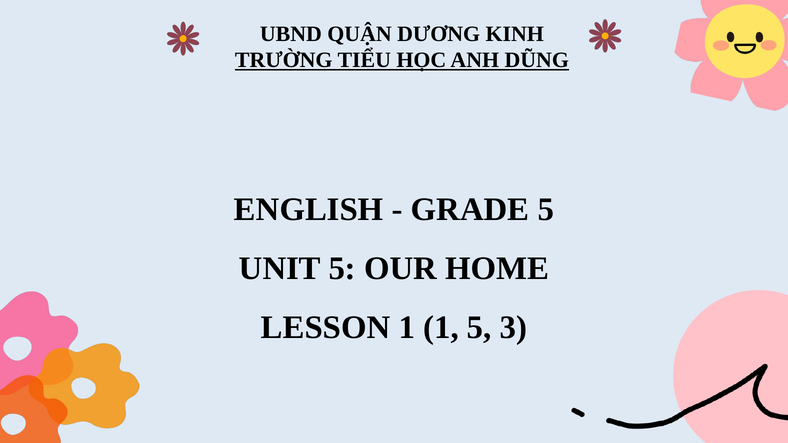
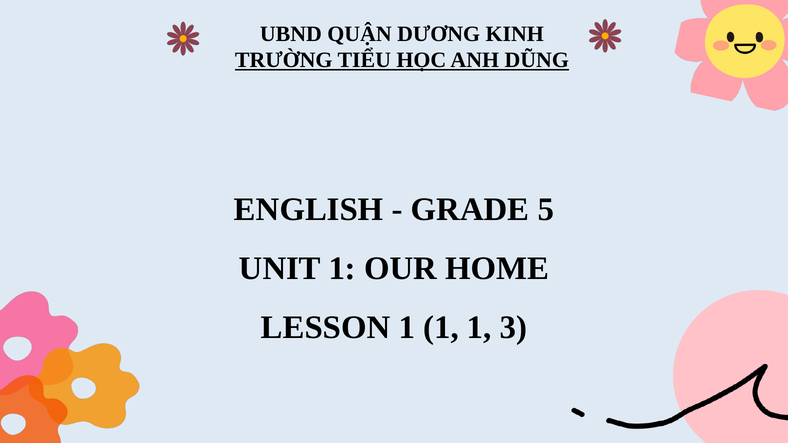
UNIT 5: 5 -> 1 (342, 269)
1 1 5: 5 -> 1 (479, 328)
